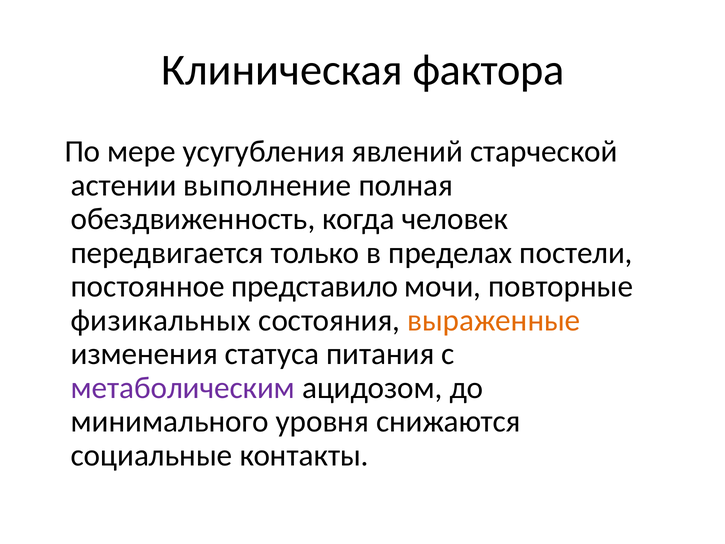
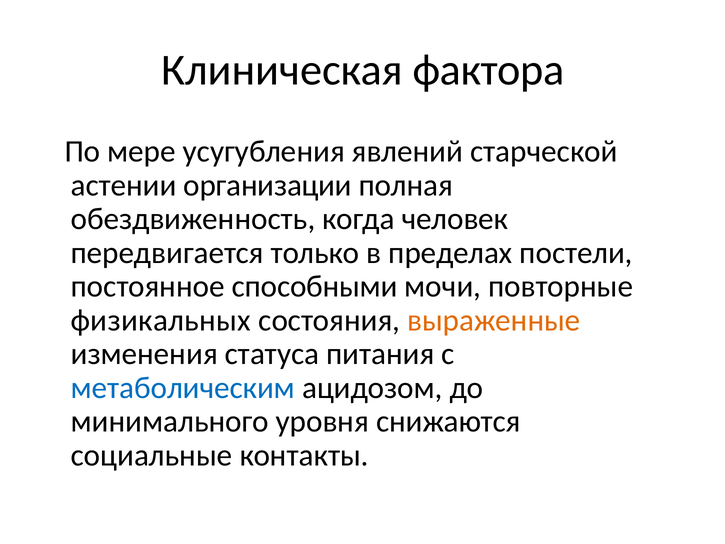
выполнение: выполнение -> организации (268, 185)
представило: представило -> способными (315, 286)
метаболическим colour: purple -> blue (183, 388)
